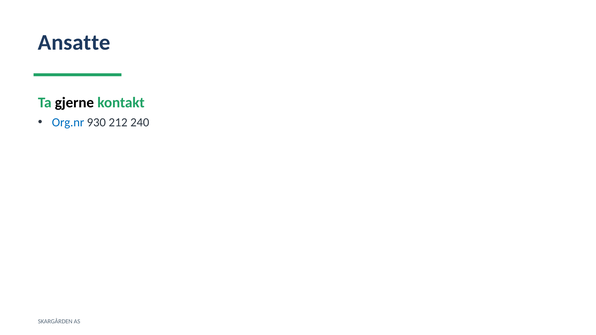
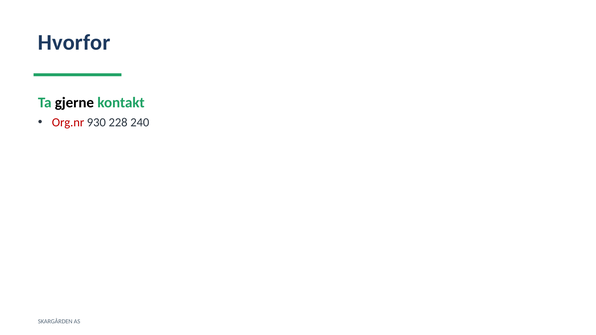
Ansatte: Ansatte -> Hvorfor (74, 43)
Org.nr colour: blue -> red (68, 123)
212: 212 -> 228 (118, 123)
